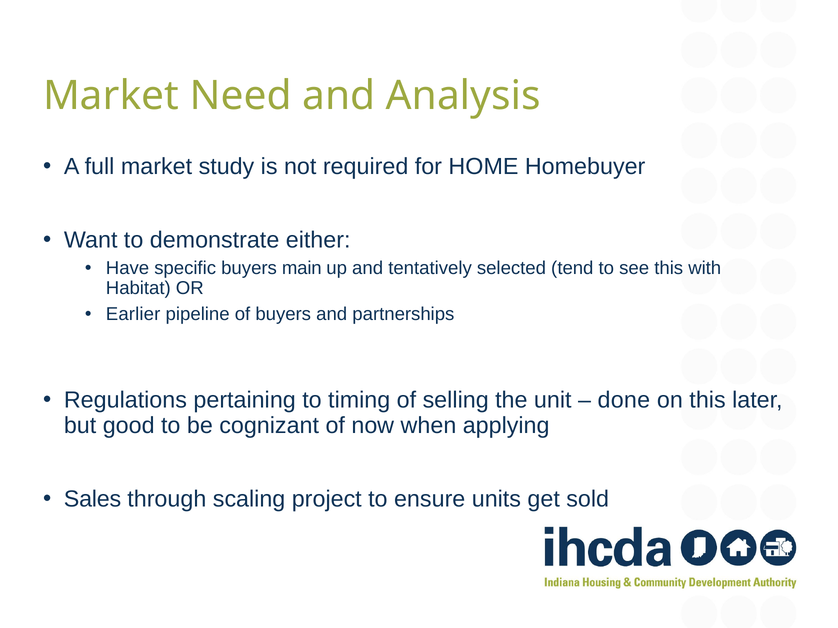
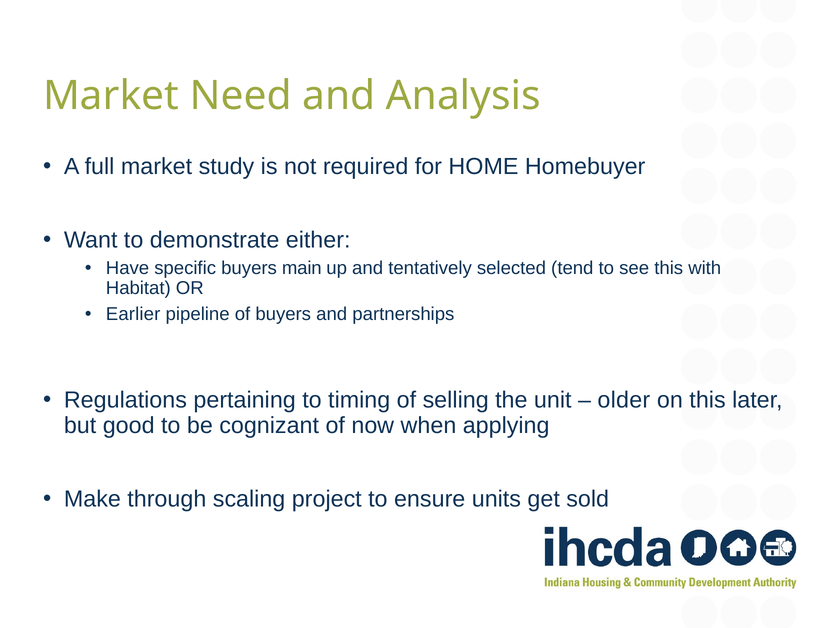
done: done -> older (624, 401)
Sales: Sales -> Make (92, 499)
